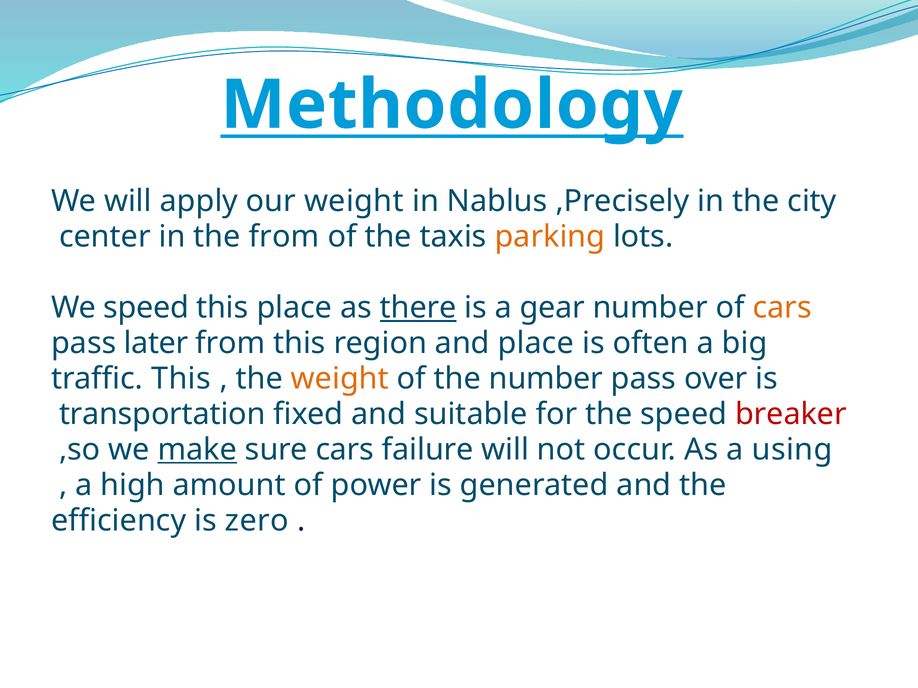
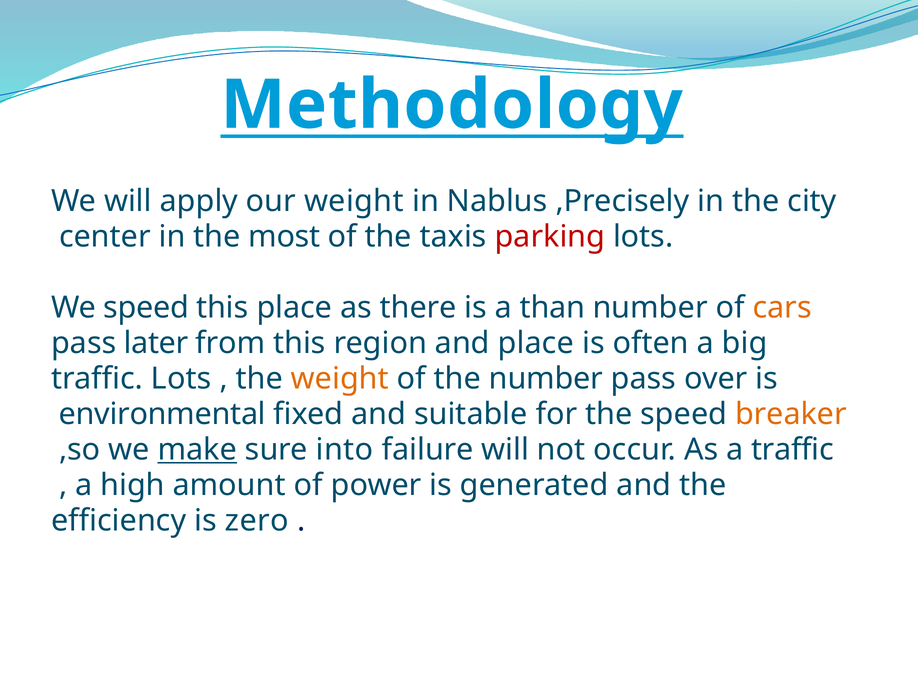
the from: from -> most (284, 237)
parking colour: orange -> red (550, 237)
there underline: present -> none (418, 308)
gear: gear -> than (552, 308)
traffic This: This -> Lots (181, 379)
transportation: transportation -> environmental (162, 414)
breaker colour: red -> orange (791, 414)
sure cars: cars -> into (344, 450)
a using: using -> traffic (792, 450)
